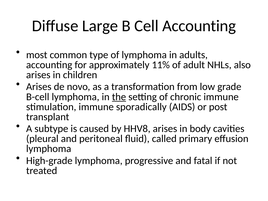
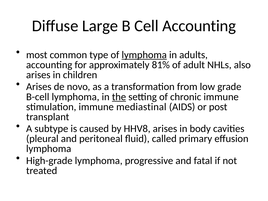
lymphoma underline: none -> present (144, 55)
11%: 11% -> 81% (161, 65)
sporadically: sporadically -> mediastinal (141, 107)
